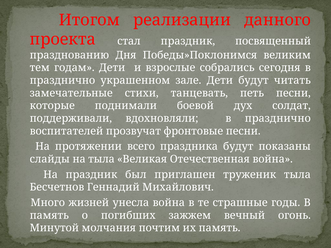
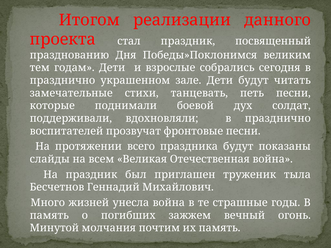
на тыла: тыла -> всем (101, 159)
